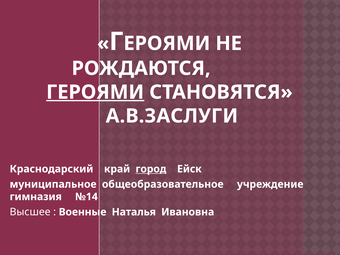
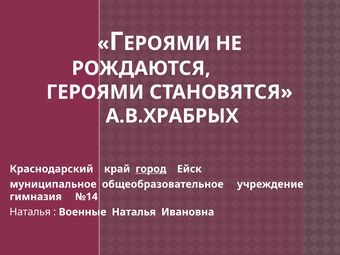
ГЕРОЯМИ underline: present -> none (95, 92)
А.В.ЗАСЛУГИ: А.В.ЗАСЛУГИ -> А.В.ХРАБРЫХ (172, 116)
Высшее: Высшее -> Наталья (30, 212)
